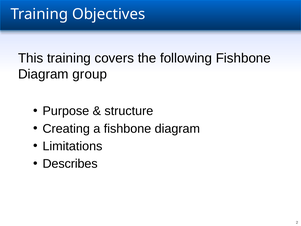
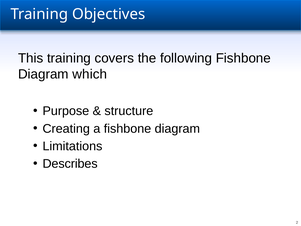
group: group -> which (90, 74)
